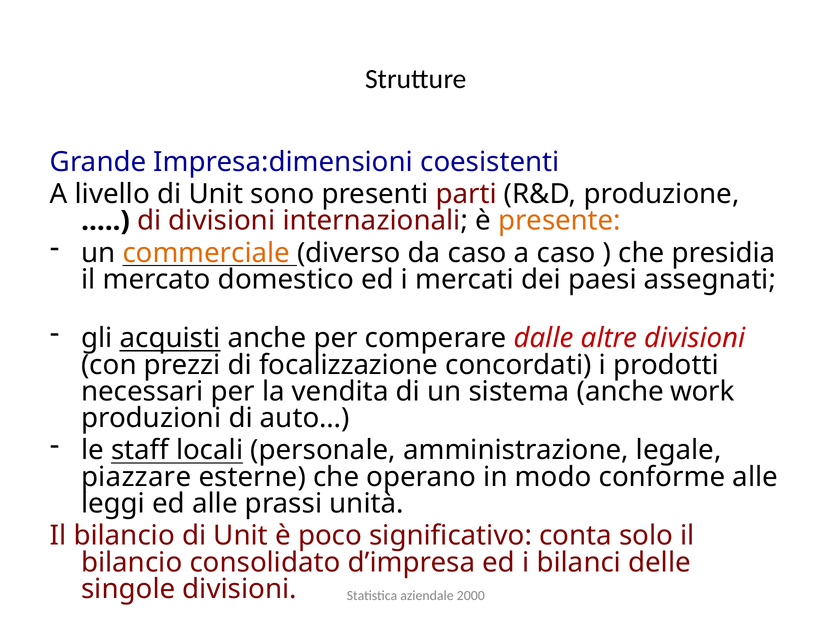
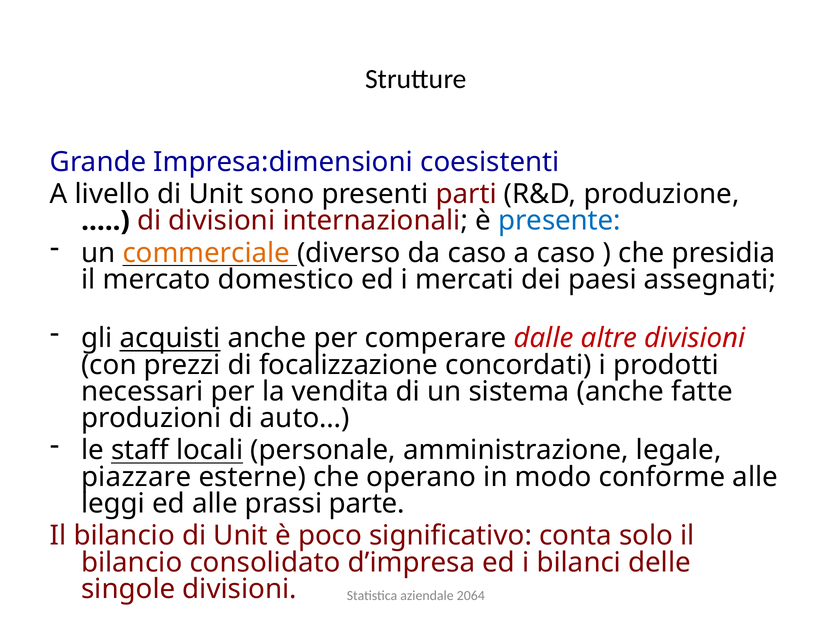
presente colour: orange -> blue (560, 221)
work: work -> fatte (702, 392)
unità: unità -> parte (367, 504)
2000: 2000 -> 2064 (471, 596)
